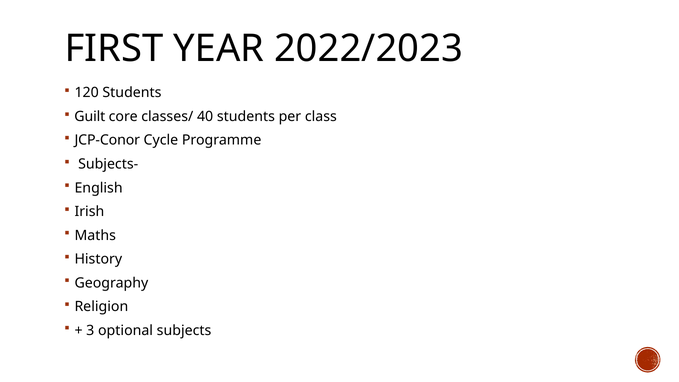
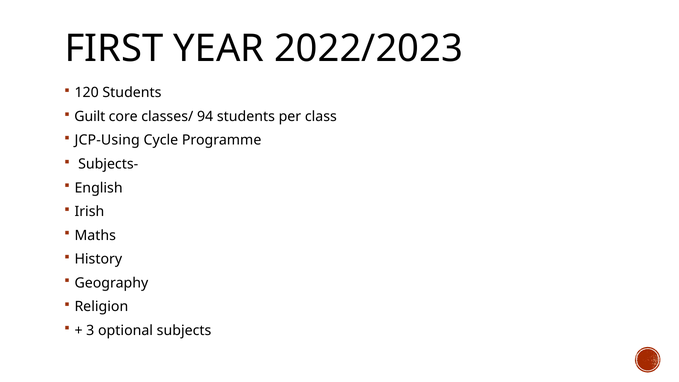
40: 40 -> 94 (205, 117)
JCP-Conor: JCP-Conor -> JCP-Using (107, 140)
